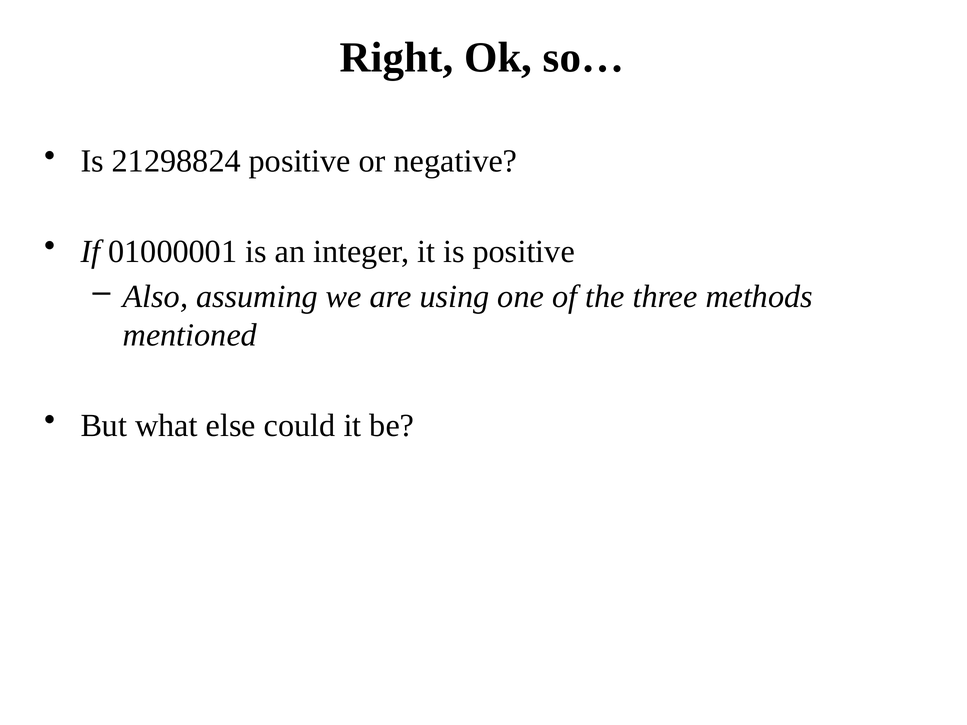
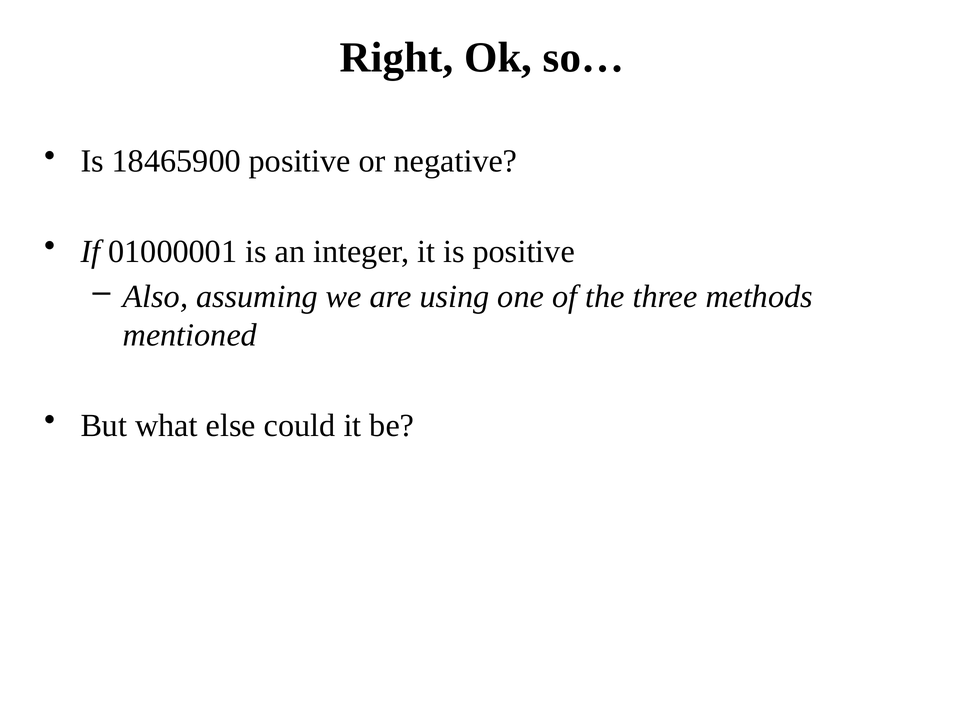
21298824: 21298824 -> 18465900 (176, 161)
